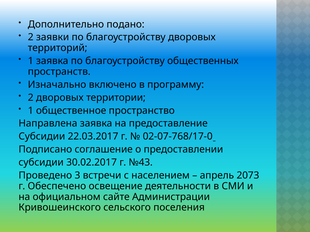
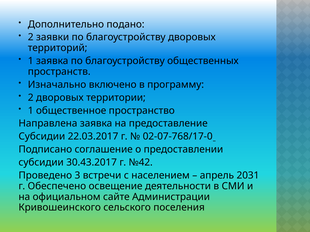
30.02.2017: 30.02.2017 -> 30.43.2017 (92, 163)
№43: №43 -> №42 (141, 163)
2073: 2073 -> 2031 (248, 176)
